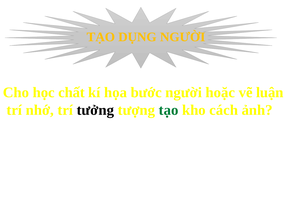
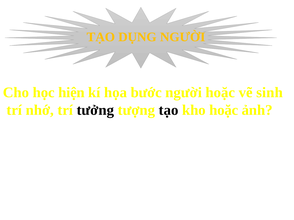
chất: chất -> hiện (72, 93)
luận: luận -> sinh (270, 93)
tạo colour: green -> black (169, 110)
kho cách: cách -> hoặc (224, 110)
